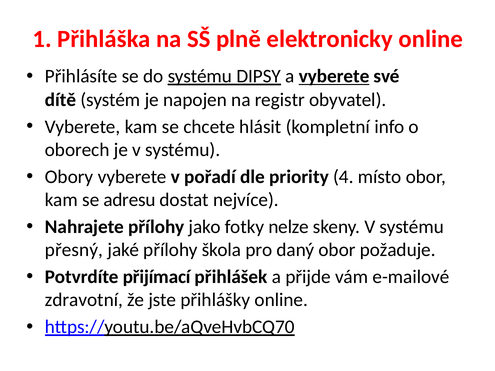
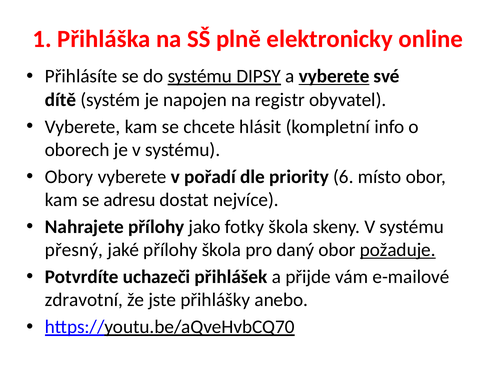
4: 4 -> 6 (343, 177)
fotky nelze: nelze -> škola (289, 227)
požaduje underline: none -> present (398, 250)
přijímací: přijímací -> uchazeči (157, 277)
přihlášky online: online -> anebo (281, 300)
